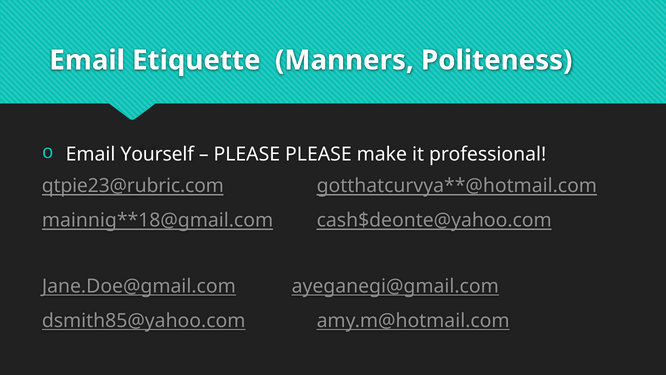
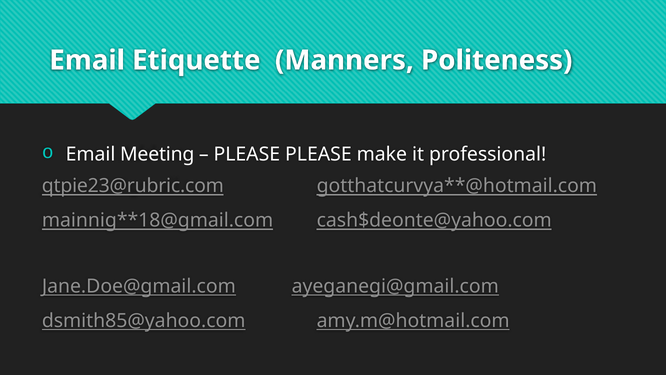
Yourself: Yourself -> Meeting (157, 154)
